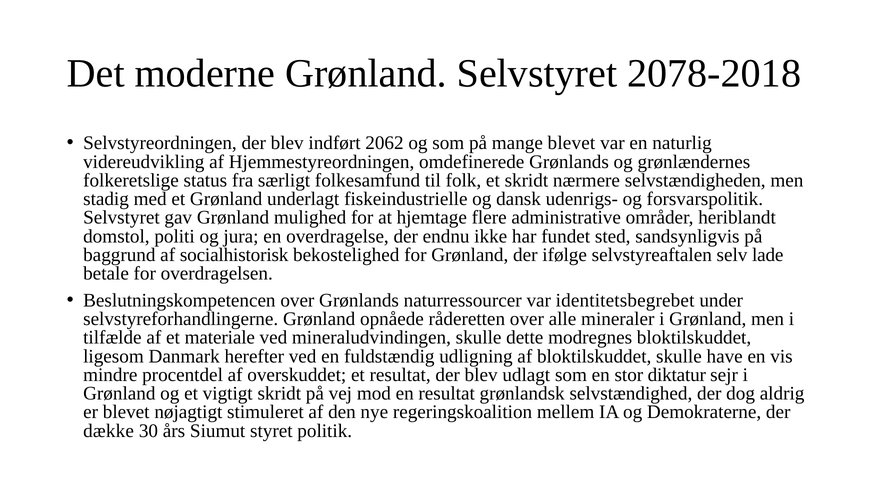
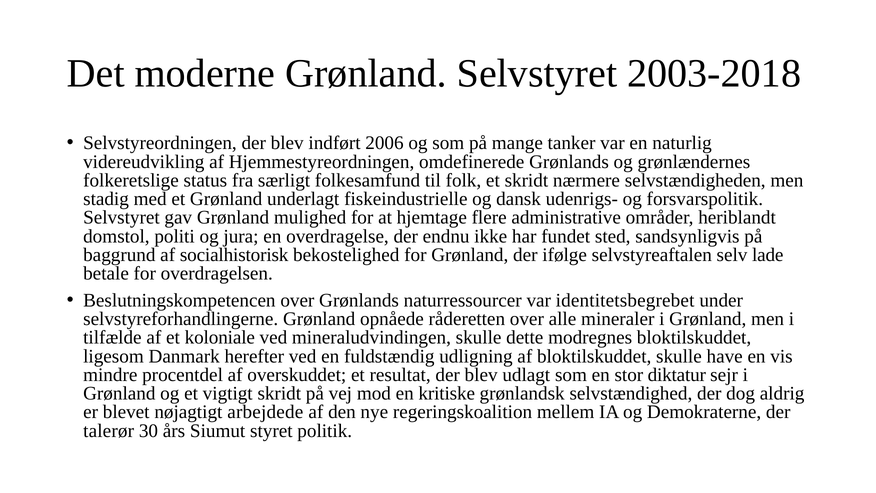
2078-2018: 2078-2018 -> 2003-2018 (714, 74)
2062: 2062 -> 2006 (384, 143)
mange blevet: blevet -> tanker (572, 143)
materiale: materiale -> koloniale (220, 337)
en resultat: resultat -> kritiske (447, 393)
stimuleret: stimuleret -> arbejdede (265, 412)
dække: dække -> talerør (109, 431)
